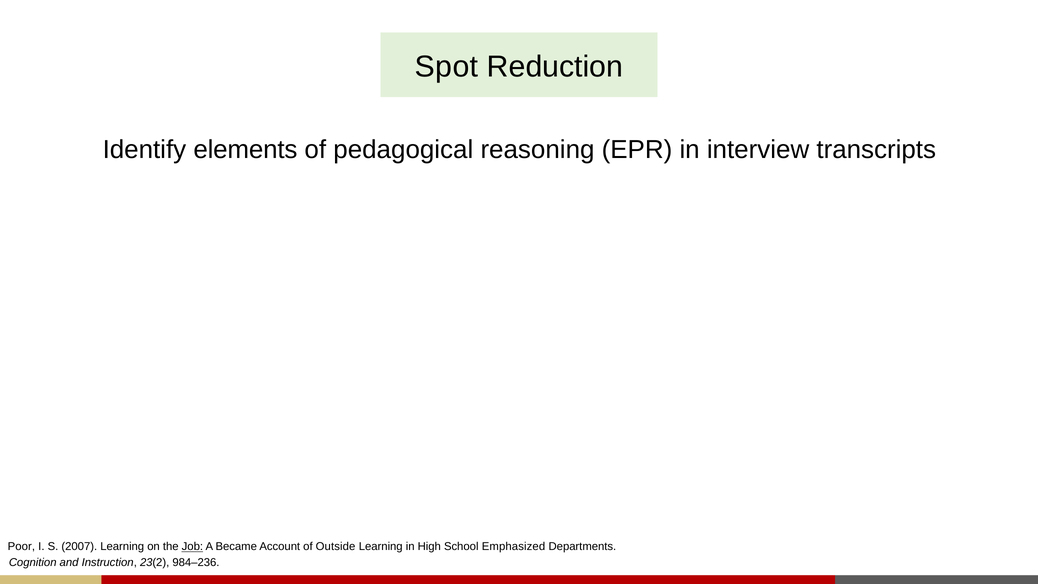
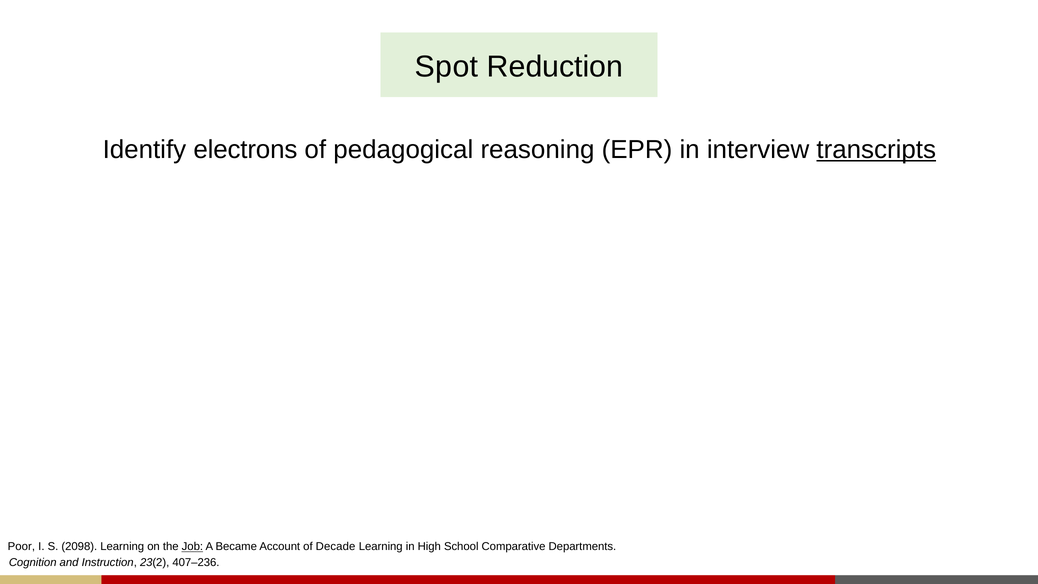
elements: elements -> electrons (245, 149)
transcripts underline: none -> present (876, 149)
2007: 2007 -> 2098 (79, 547)
Outside: Outside -> Decade (336, 547)
Emphasized: Emphasized -> Comparative (514, 547)
984–236: 984–236 -> 407–236 (196, 562)
